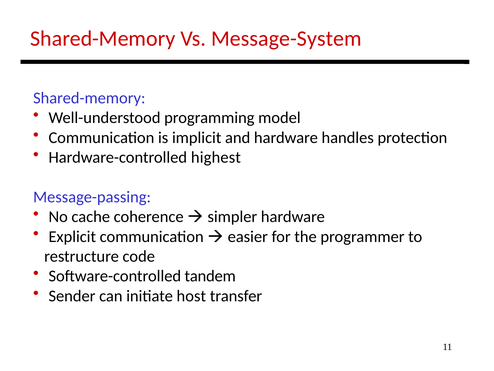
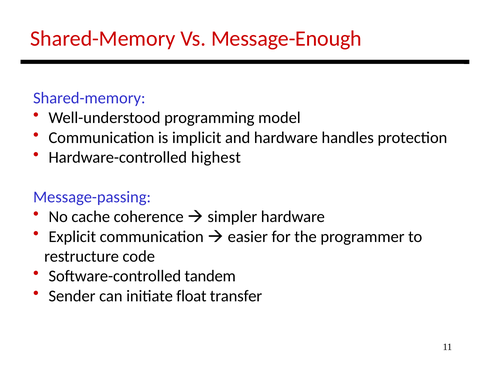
Message-System: Message-System -> Message-Enough (286, 39)
host: host -> float (191, 296)
